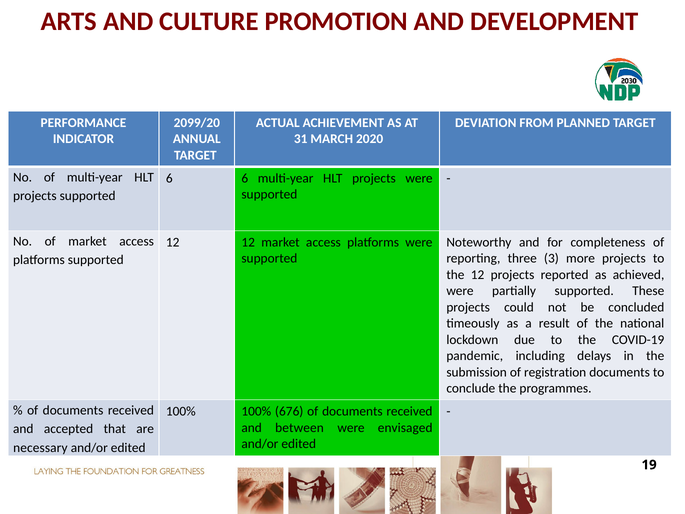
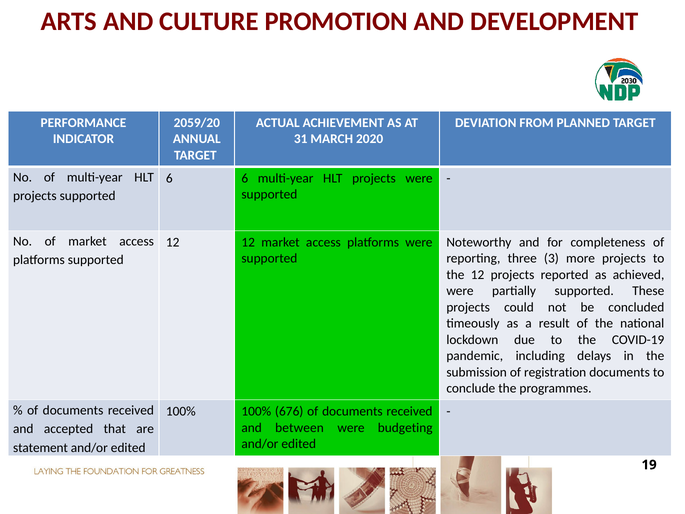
2099/20: 2099/20 -> 2059/20 (197, 123)
envisaged: envisaged -> budgeting (405, 427)
necessary: necessary -> statement (40, 447)
